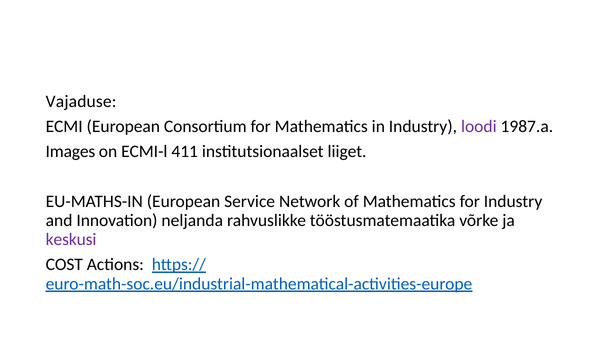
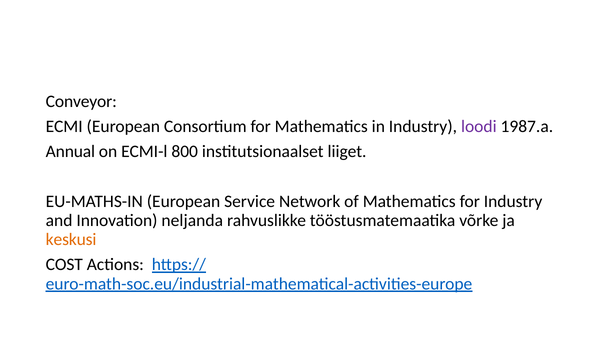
Vajaduse: Vajaduse -> Conveyor (81, 101)
Images: Images -> Annual (70, 152)
411: 411 -> 800 (185, 152)
keskusi colour: purple -> orange (71, 240)
